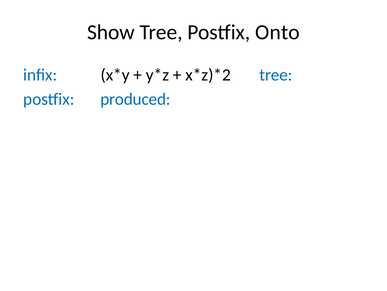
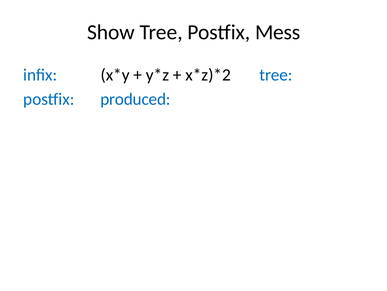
Onto: Onto -> Mess (278, 32)
